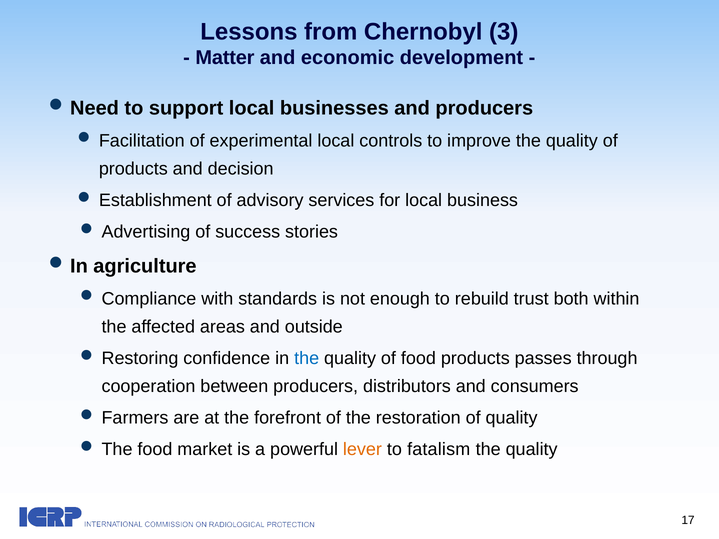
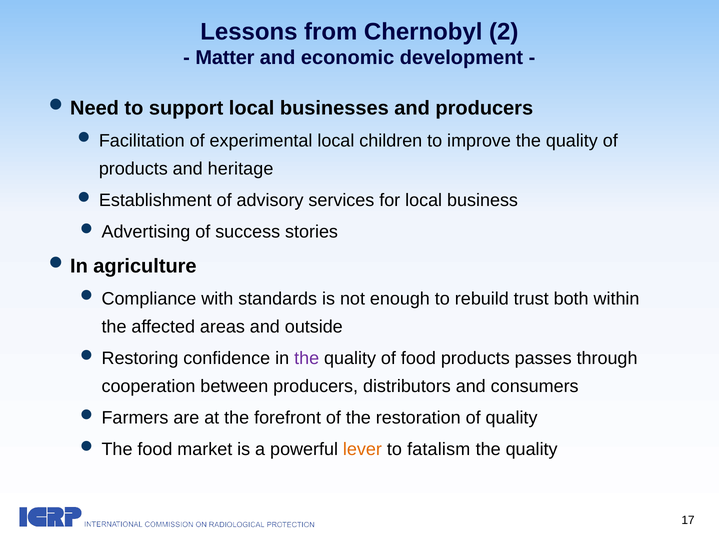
3: 3 -> 2 (504, 32)
controls: controls -> children (391, 141)
decision: decision -> heritage (241, 169)
the colour: blue -> purple (307, 358)
